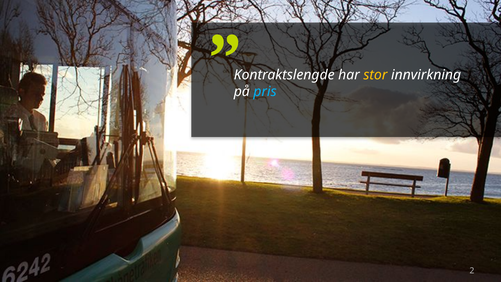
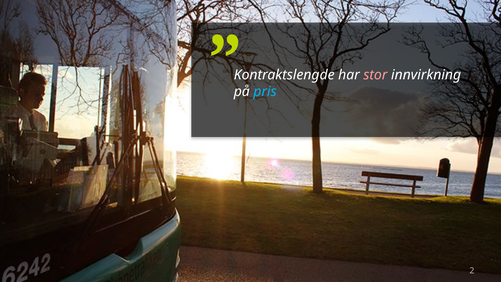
stor colour: yellow -> pink (375, 75)
